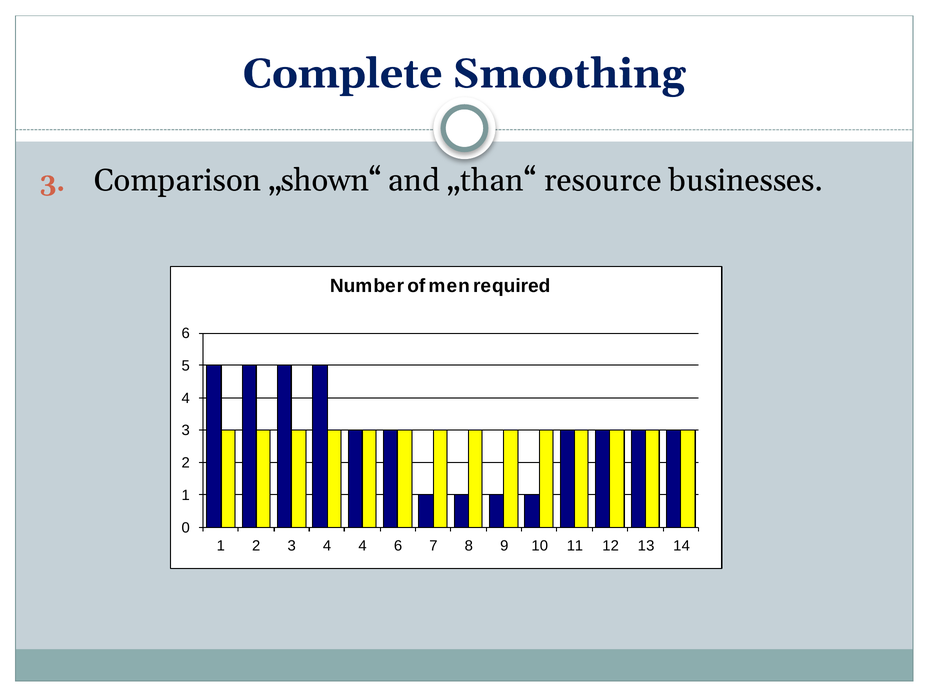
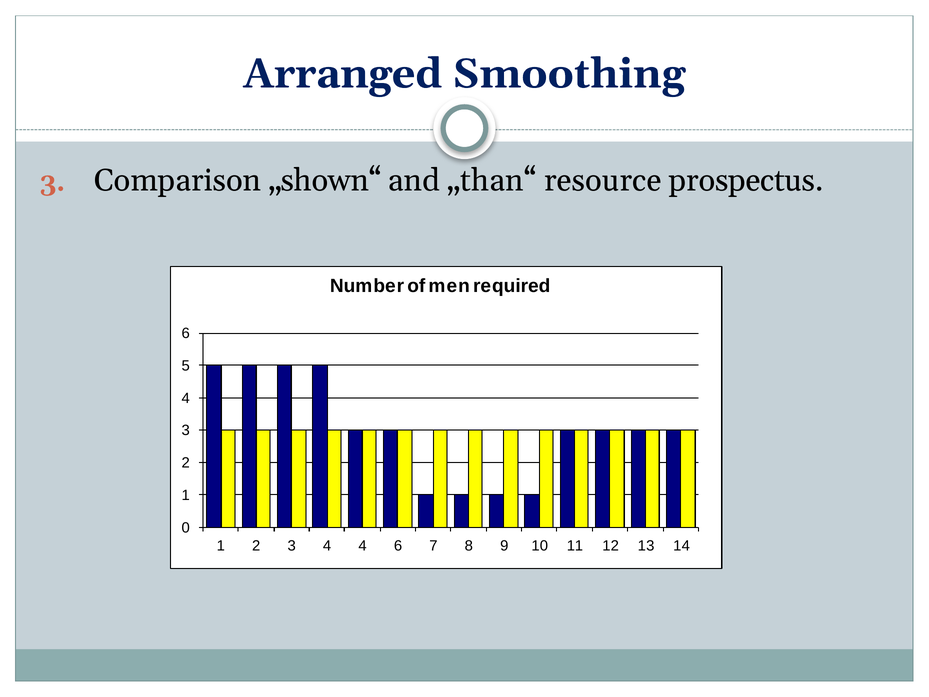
Complete: Complete -> Arranged (343, 74)
businesses: businesses -> prospectus (746, 181)
